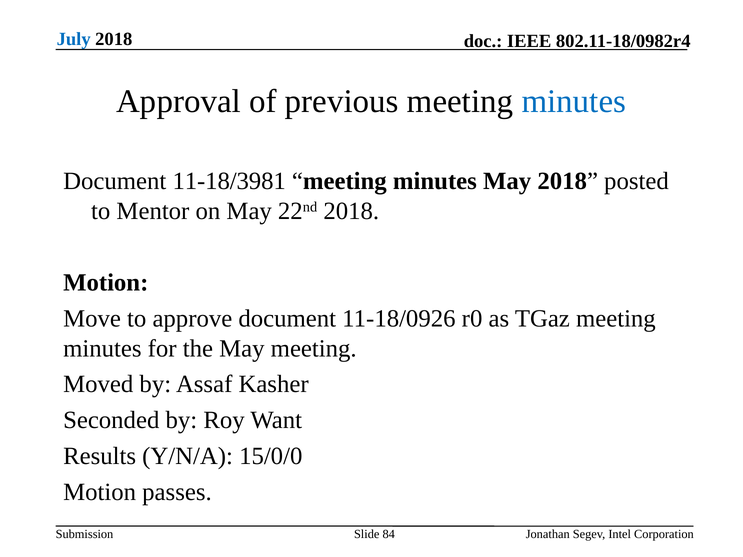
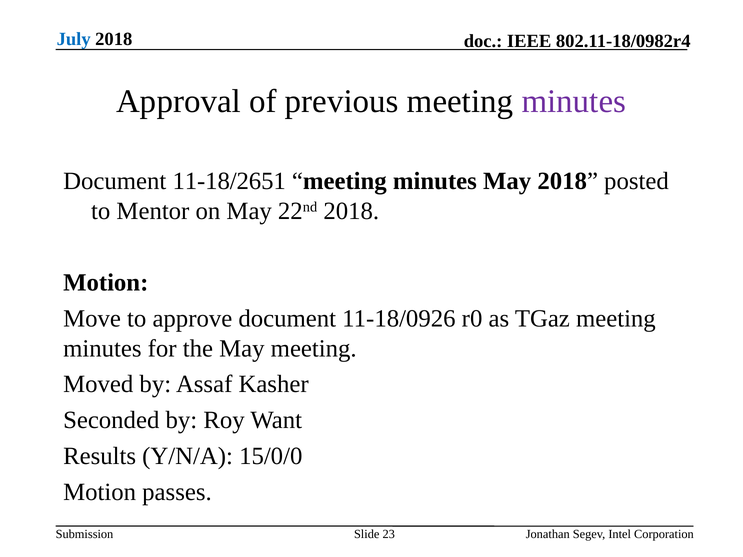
minutes colour: blue -> purple (574, 101)
11-18/3981: 11-18/3981 -> 11-18/2651 (229, 181)
84: 84 -> 23 (389, 534)
